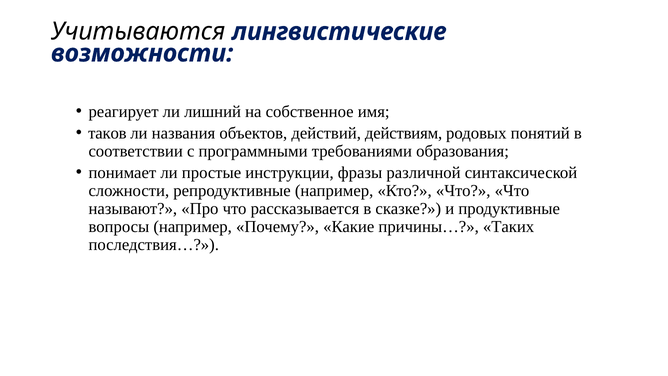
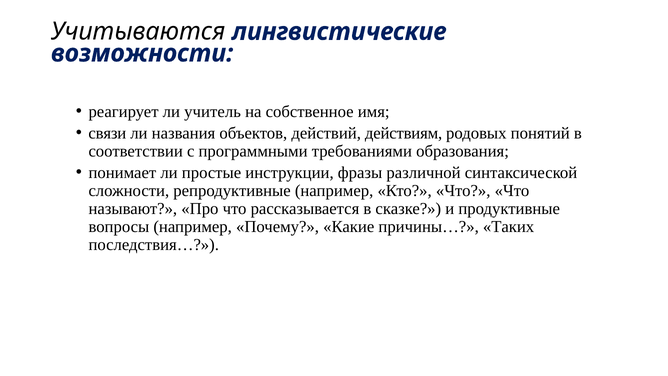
лишний: лишний -> учитель (213, 111)
таков: таков -> связи (107, 133)
